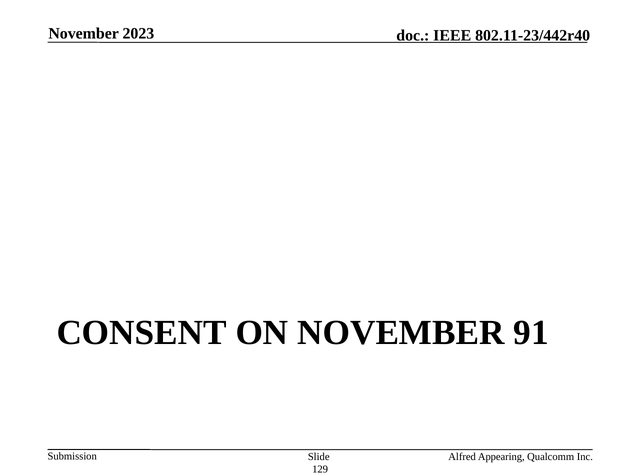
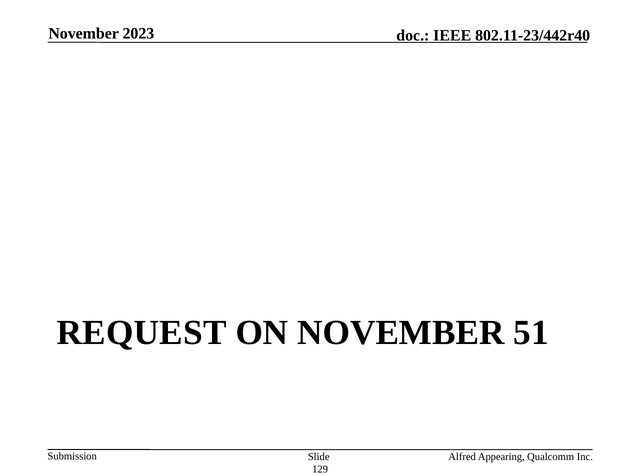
CONSENT: CONSENT -> REQUEST (142, 333)
91: 91 -> 51 (531, 333)
